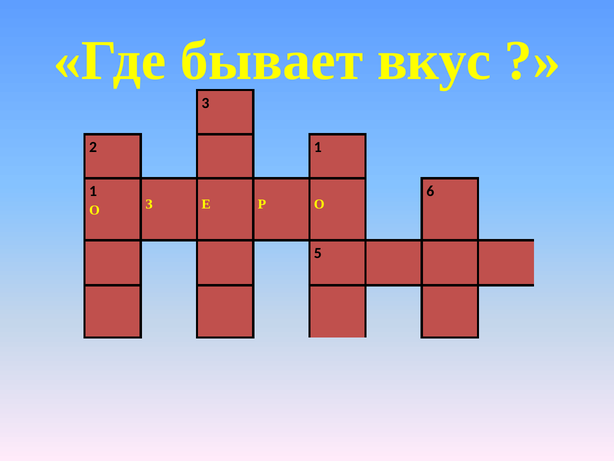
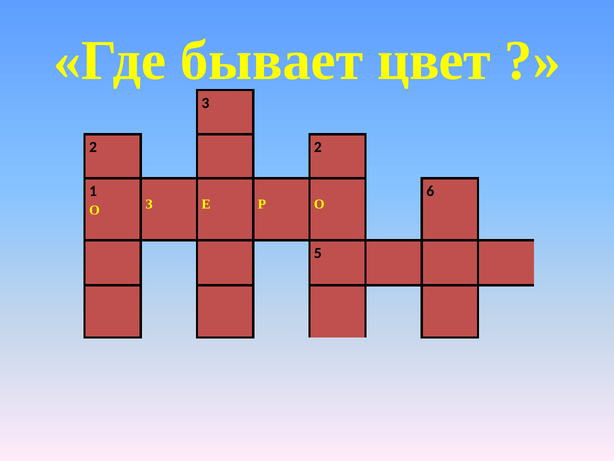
вкус: вкус -> цвет (434, 61)
2 1: 1 -> 2 (318, 147)
